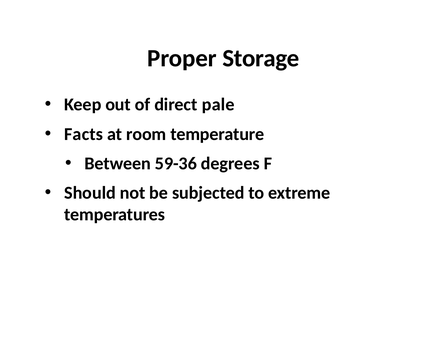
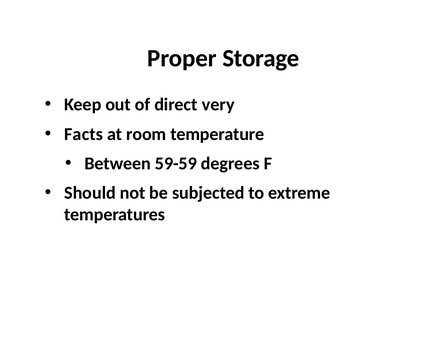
pale: pale -> very (218, 105)
59-36: 59-36 -> 59-59 (176, 164)
